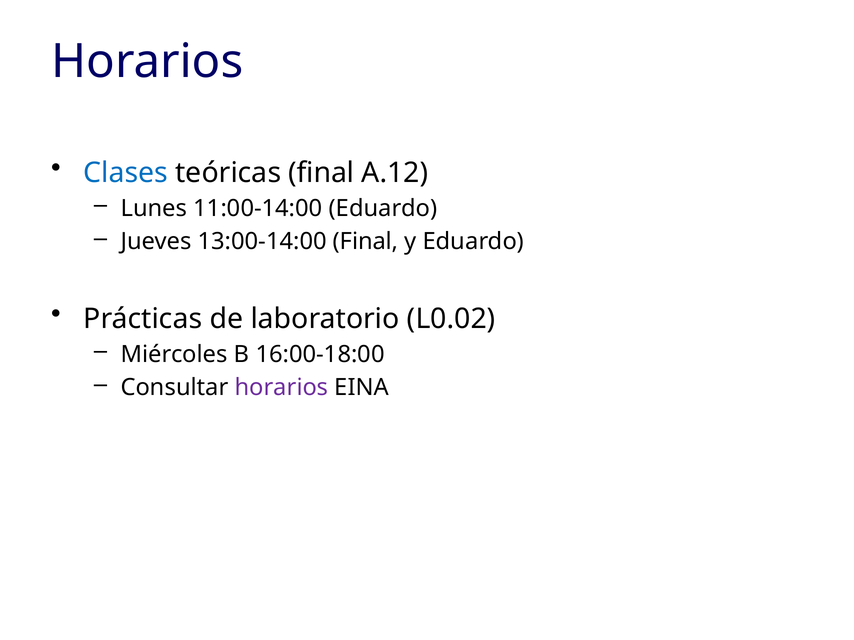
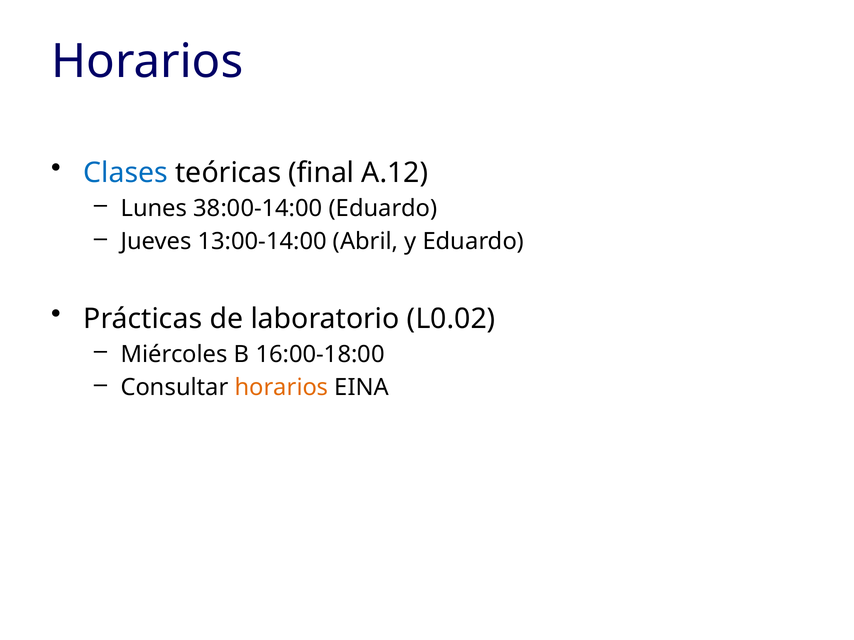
11:00-14:00: 11:00-14:00 -> 38:00-14:00 (258, 209)
13:00-14:00 Final: Final -> Abril (366, 242)
horarios colour: purple -> orange (282, 388)
